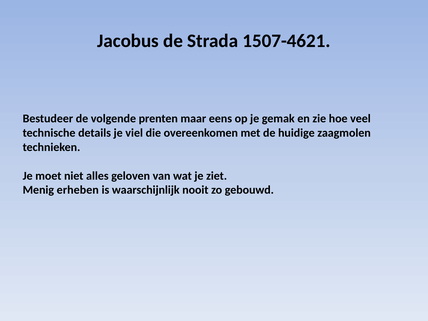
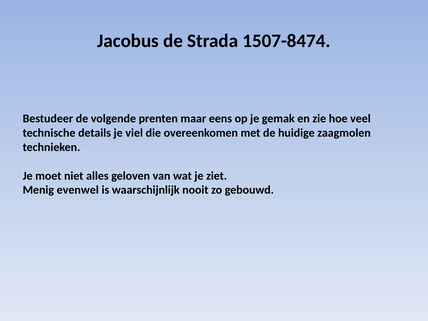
1507-4621: 1507-4621 -> 1507-8474 (287, 41)
erheben: erheben -> evenwel (78, 190)
